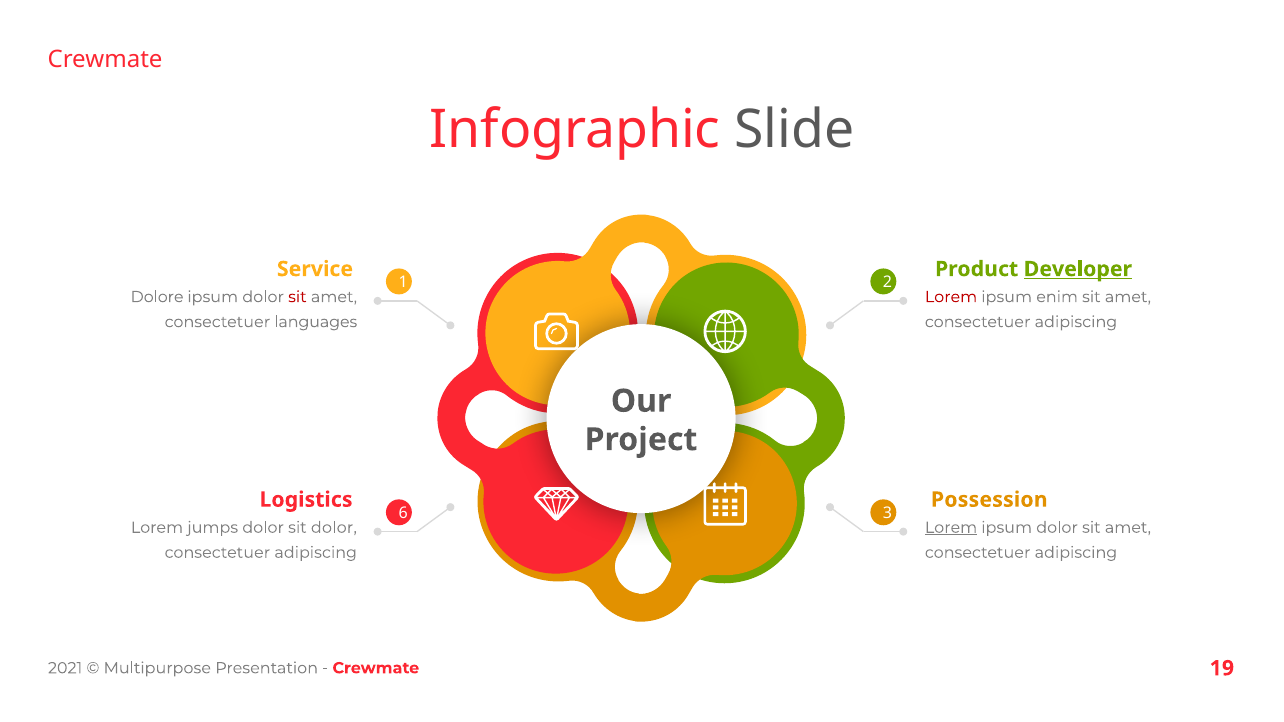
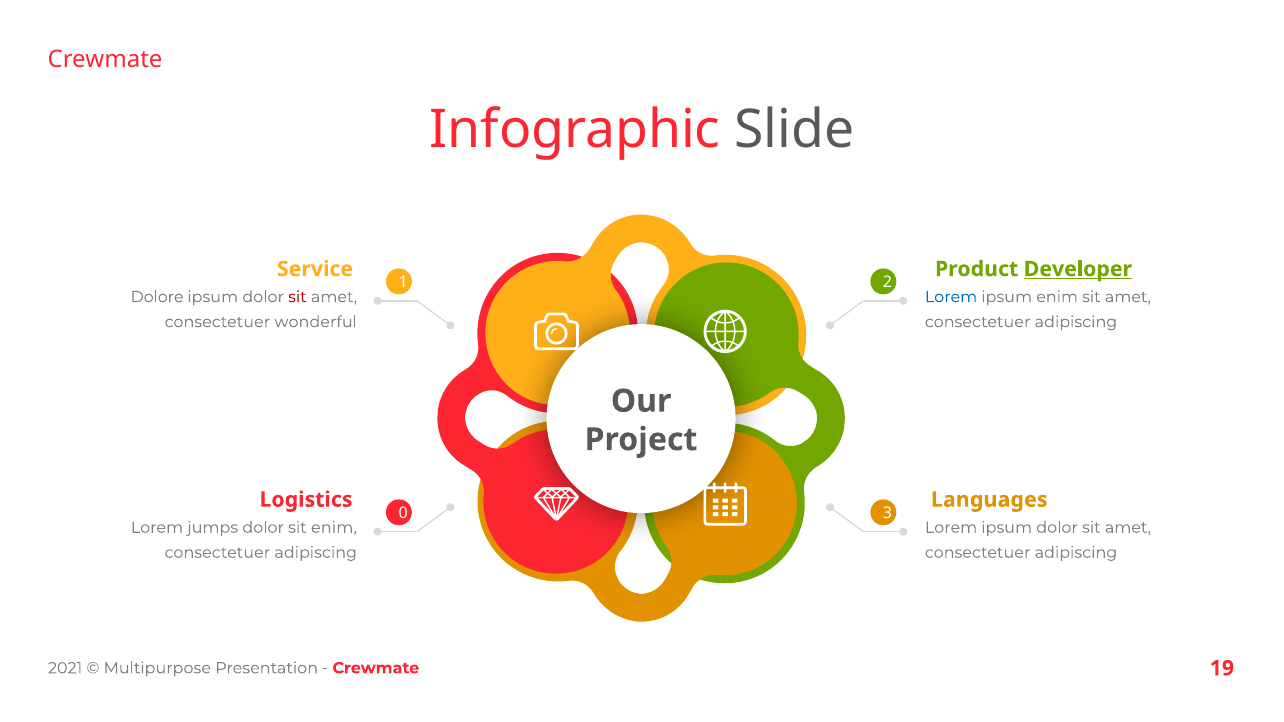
Lorem colour: red -> blue (951, 297)
languages: languages -> wonderful (316, 322)
6: 6 -> 0 (403, 514)
Possession: Possession -> Languages (989, 500)
sit dolor: dolor -> enim (334, 528)
Lorem underline: present -> none (951, 528)
